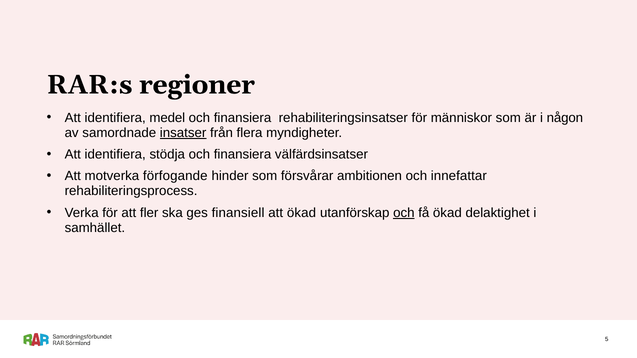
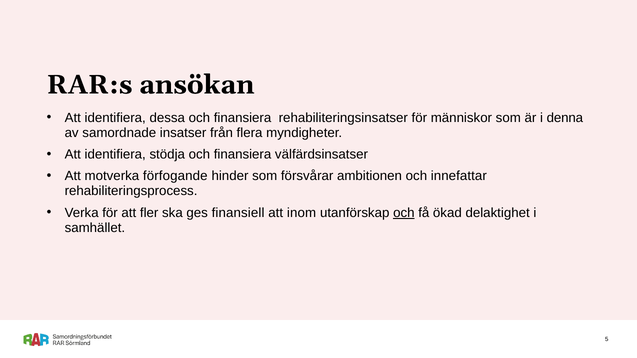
regioner: regioner -> ansökan (197, 85)
medel: medel -> dessa (167, 118)
någon: någon -> denna (565, 118)
insatser underline: present -> none (183, 133)
att ökad: ökad -> inom (302, 213)
